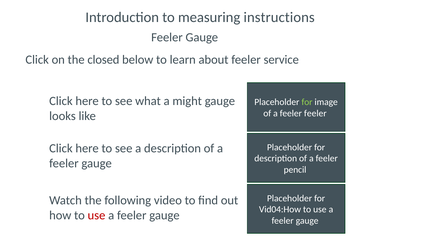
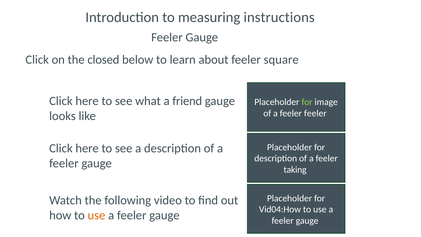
service: service -> square (281, 60)
might: might -> friend (187, 101)
pencil: pencil -> taking (295, 170)
use colour: red -> orange (96, 215)
